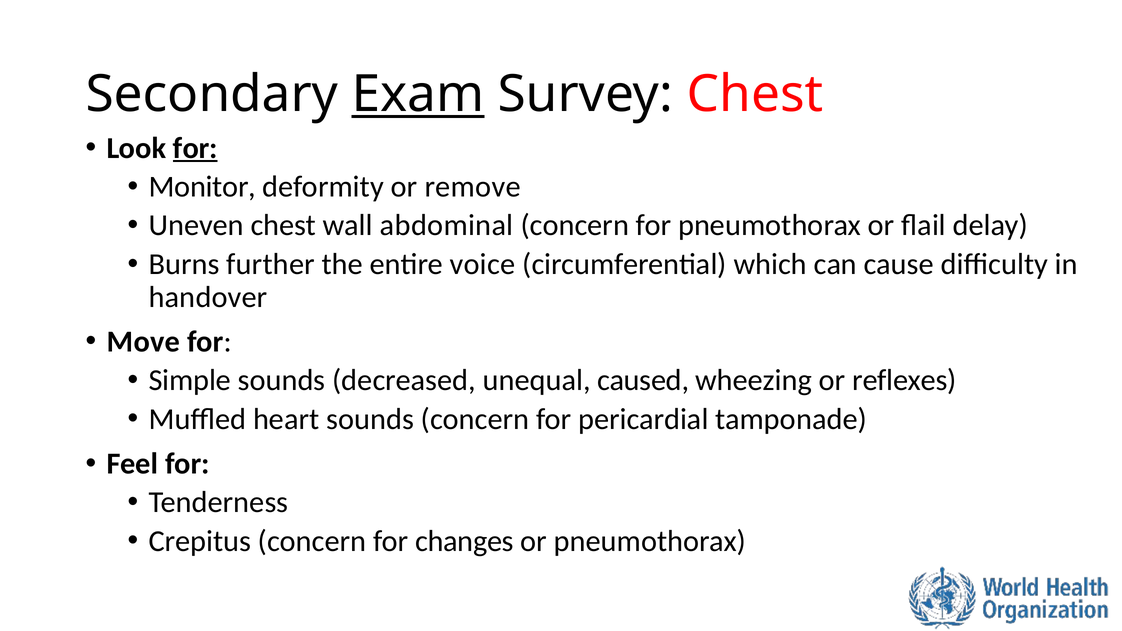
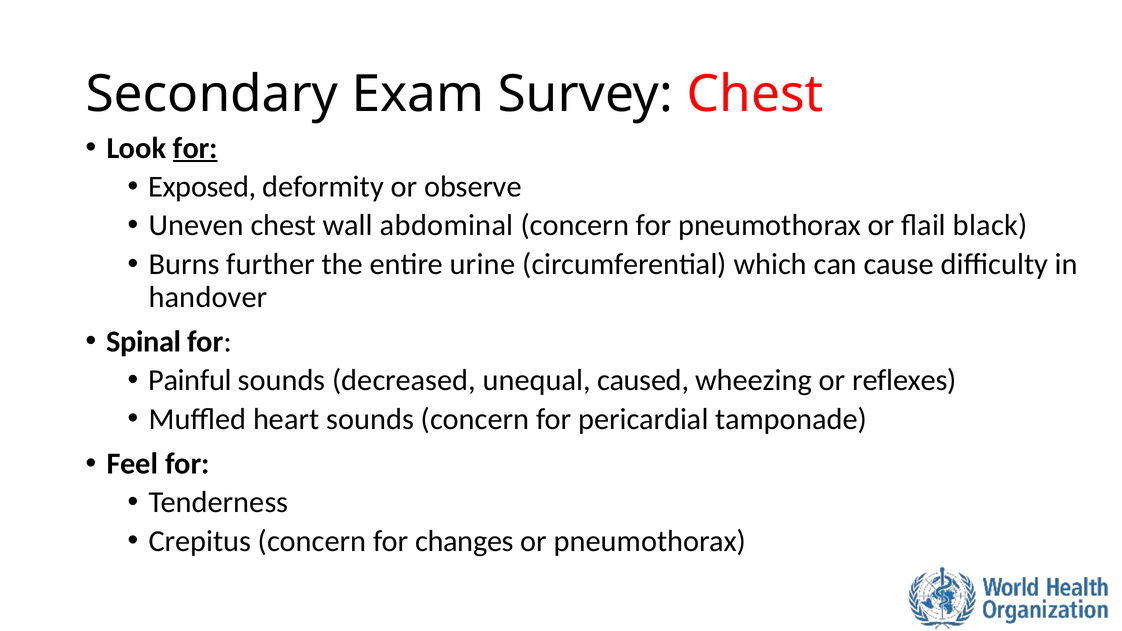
Exam underline: present -> none (418, 94)
Monitor: Monitor -> Exposed (202, 187)
remove: remove -> observe (473, 187)
delay: delay -> black (990, 225)
voice: voice -> urine (482, 264)
Move: Move -> Spinal (144, 342)
Simple: Simple -> Painful (190, 380)
